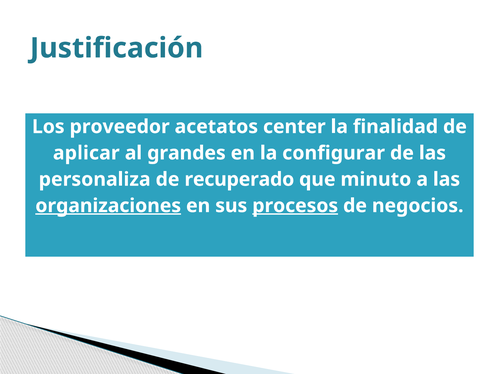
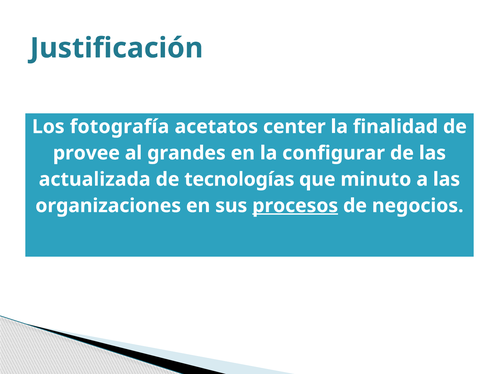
proveedor: proveedor -> fotografía (120, 127)
aplicar: aplicar -> provee (86, 153)
personaliza: personaliza -> actualizada (95, 180)
recuperado: recuperado -> tecnologías (239, 180)
organizaciones underline: present -> none (108, 206)
